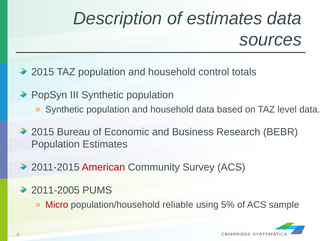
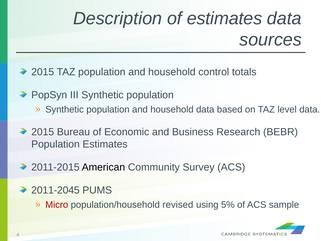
American colour: red -> black (103, 167)
2011-2005: 2011-2005 -> 2011-2045 (55, 190)
reliable: reliable -> revised (178, 205)
